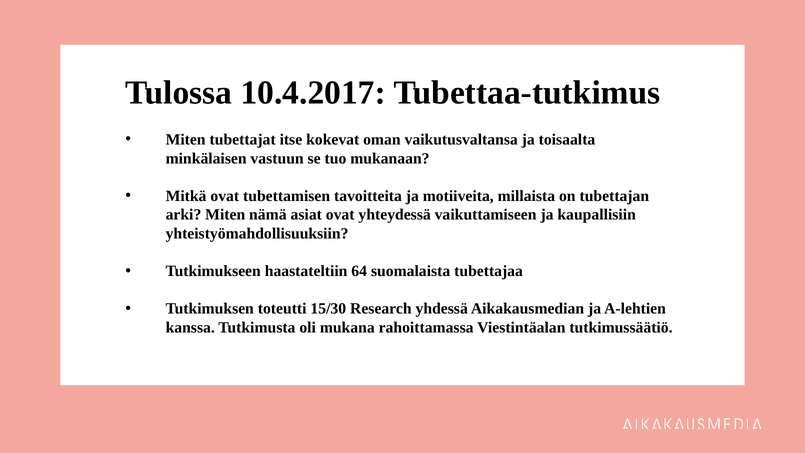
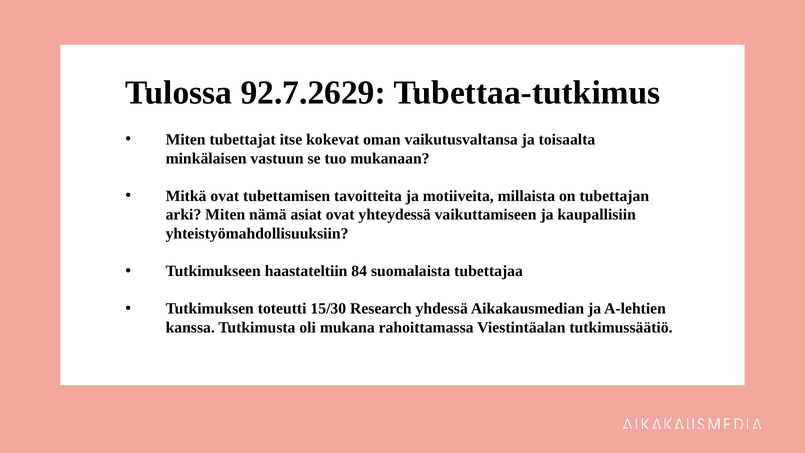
10.4.2017: 10.4.2017 -> 92.7.2629 (313, 92)
64: 64 -> 84 (359, 271)
